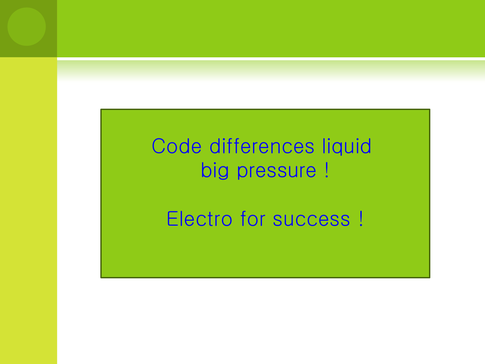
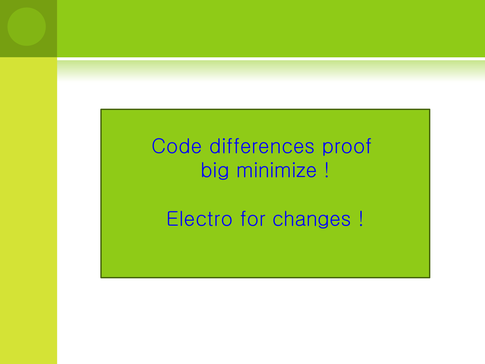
liquid: liquid -> proof (347, 146)
pressure: pressure -> minimize (277, 171)
success: success -> changes (312, 219)
